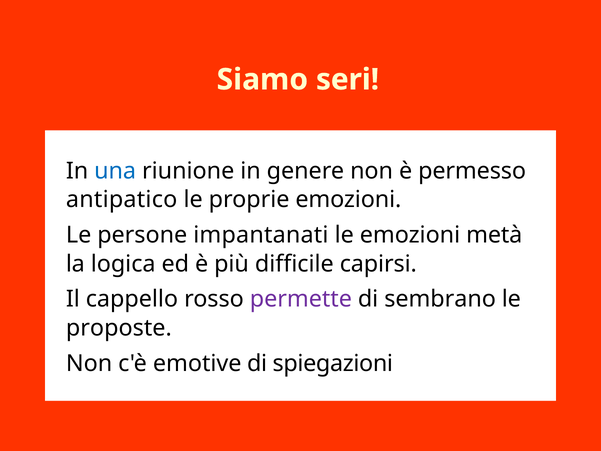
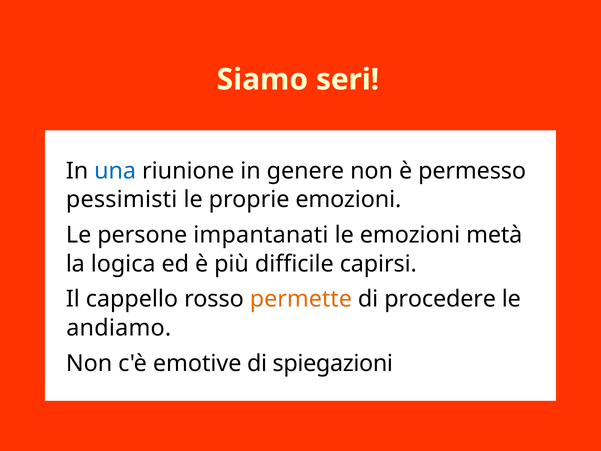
antipatico: antipatico -> pessimisti (122, 200)
permette colour: purple -> orange (301, 299)
sembrano: sembrano -> procedere (440, 299)
proposte: proposte -> andiamo (119, 328)
